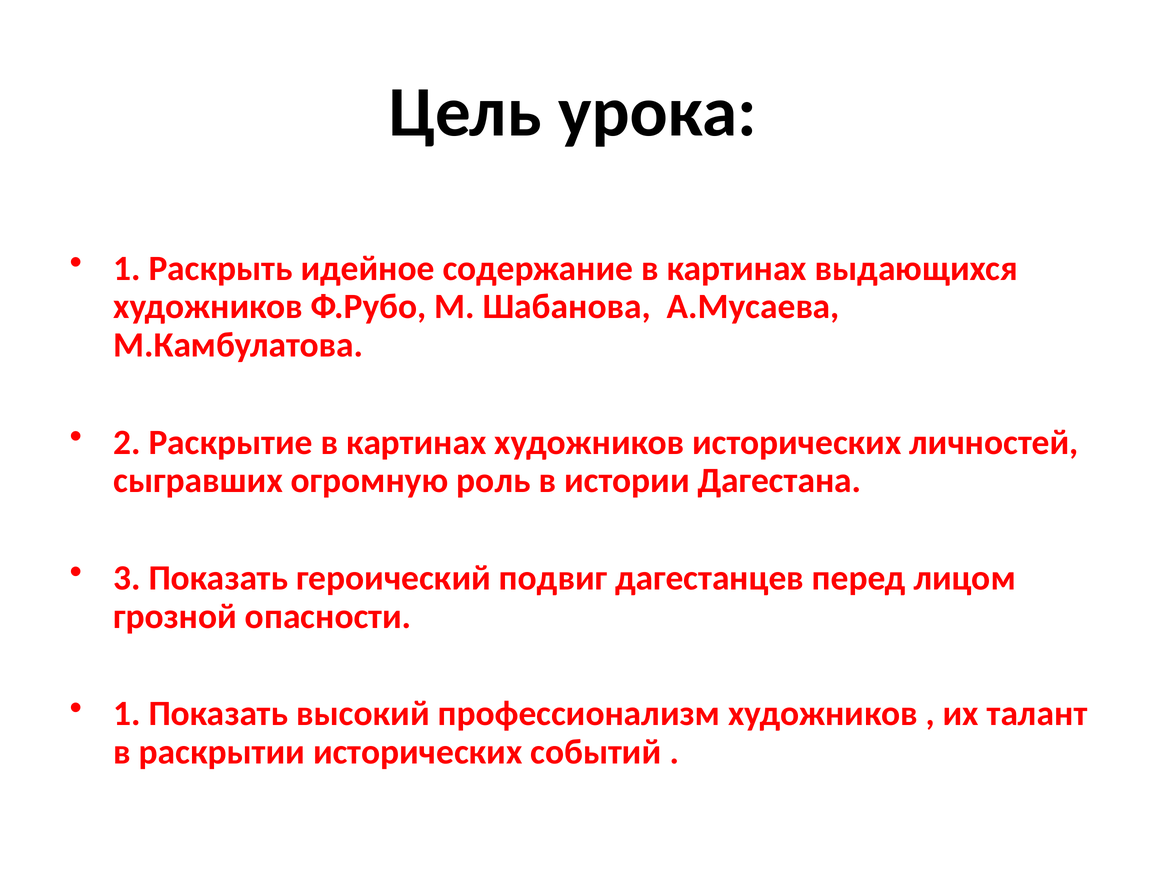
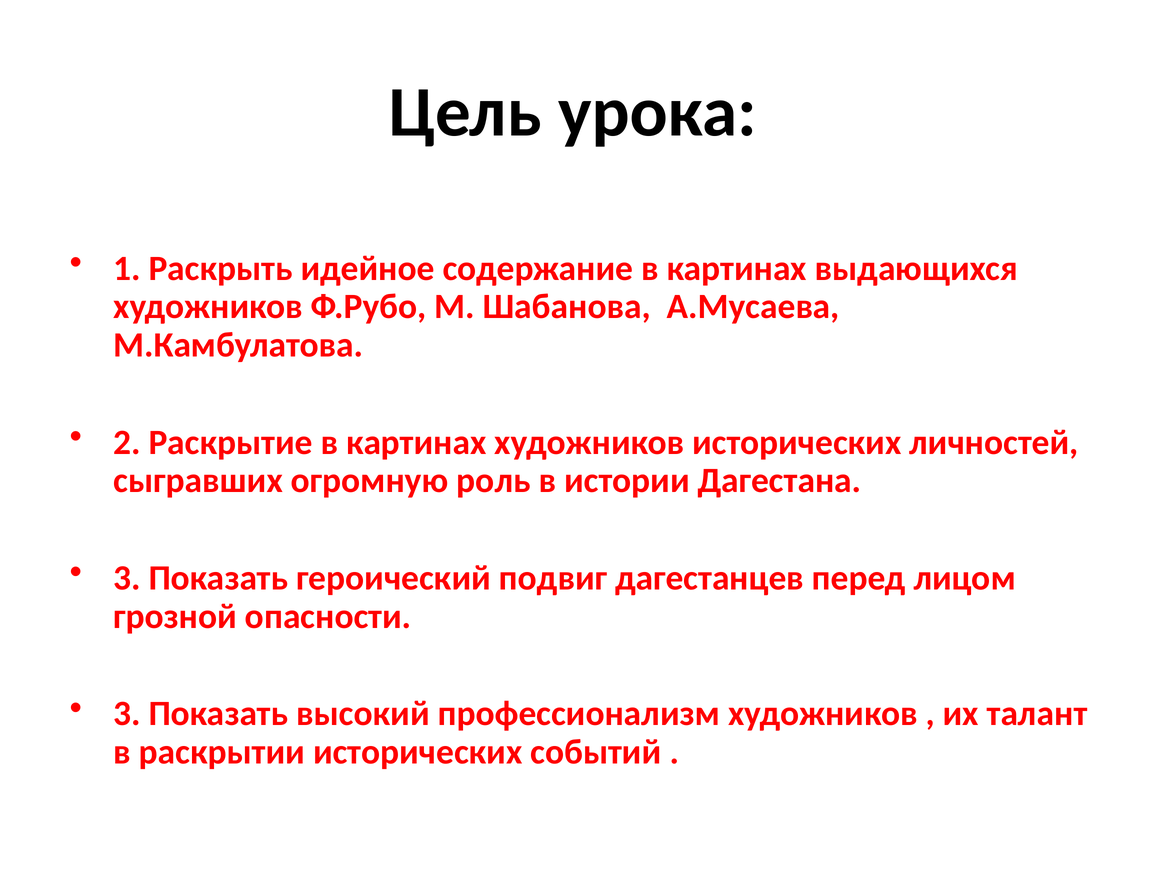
1: 1 -> 3 (127, 713)
